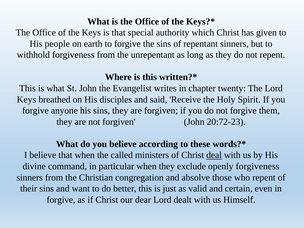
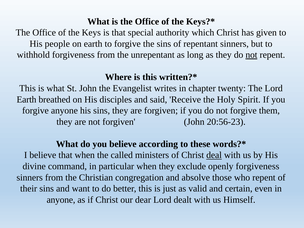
not underline: none -> present (251, 55)
Keys: Keys -> Earth (27, 99)
20:72-23: 20:72-23 -> 20:56-23 (226, 122)
forgive: forgive -> anyone (61, 200)
